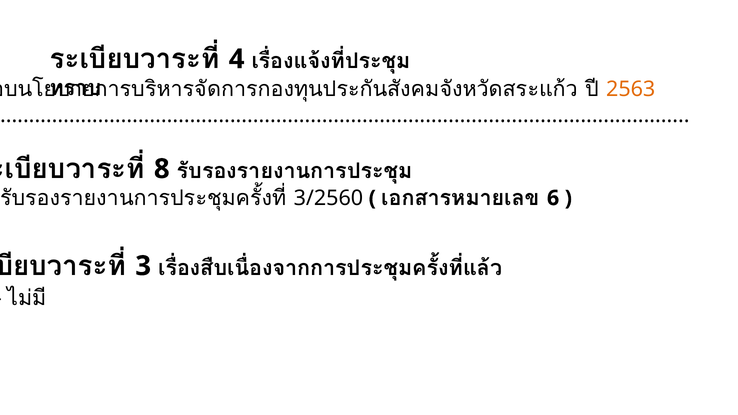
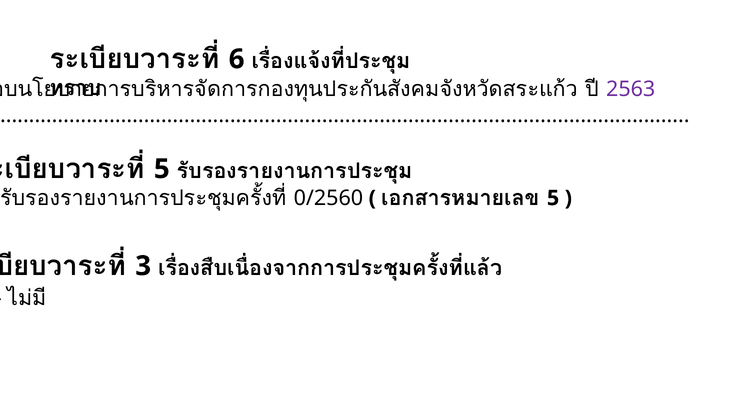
4: 4 -> 6 (237, 59)
2563 colour: orange -> purple (631, 89)
8: 8 -> 5 (162, 169)
3/2560: 3/2560 -> 0/2560 (328, 198)
6: 6 -> 5 (553, 198)
